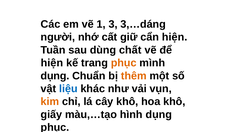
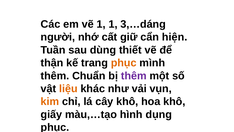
1 3: 3 -> 1 (113, 24)
chất: chất -> thiết (130, 50)
hiện: hiện -> thận (52, 63)
dụng: dụng -> thêm (55, 76)
thêm colour: orange -> purple (134, 76)
liệu colour: blue -> orange (68, 88)
